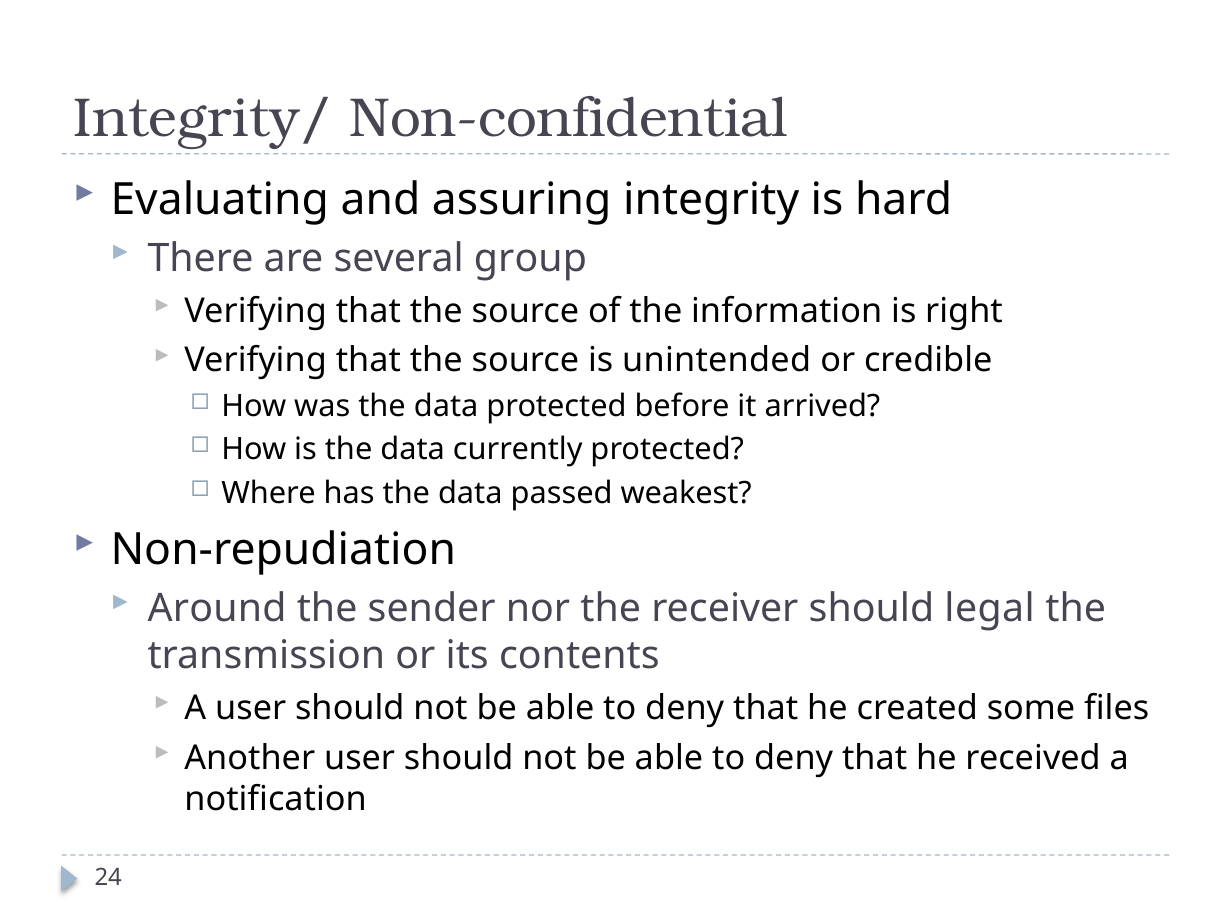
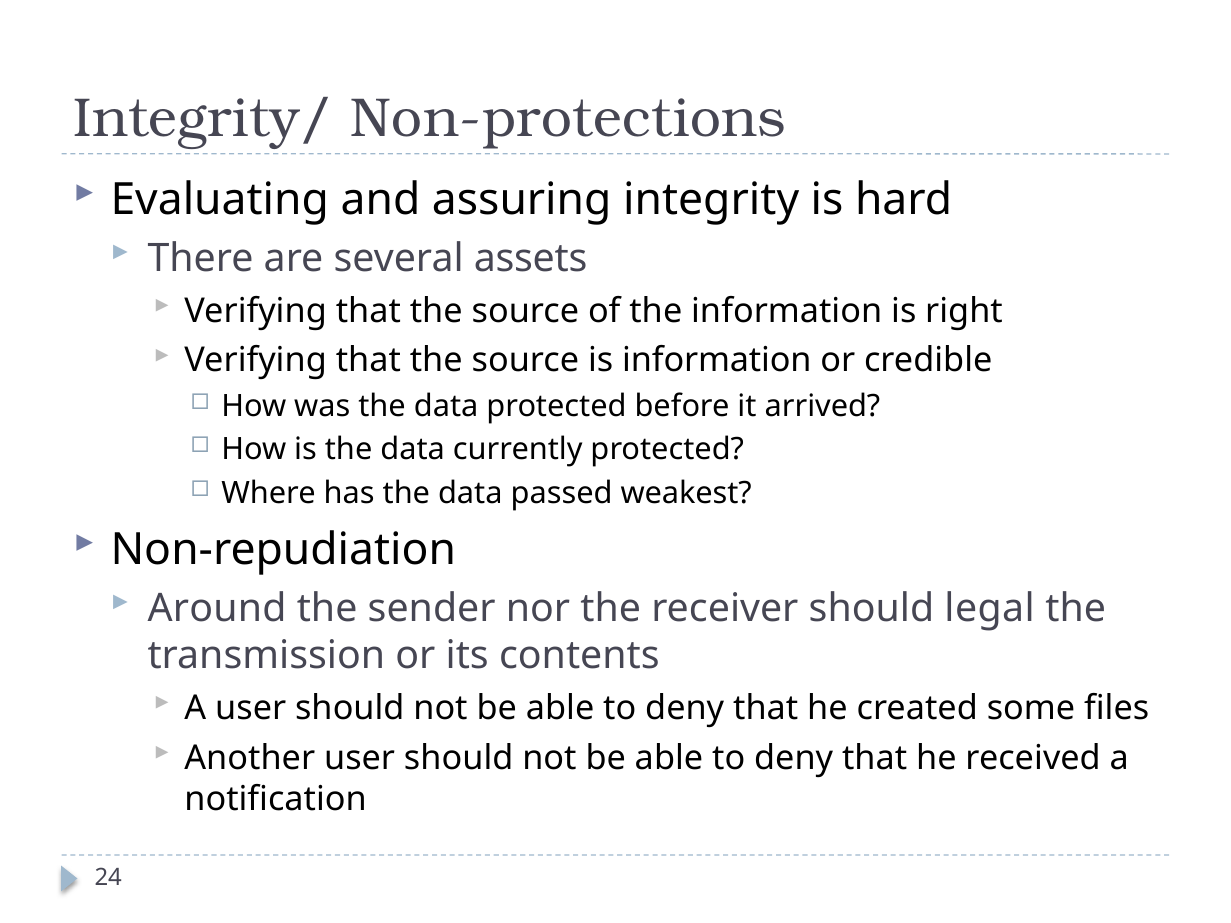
Non-confidential: Non-confidential -> Non-protections (569, 119)
group: group -> assets (531, 259)
is unintended: unintended -> information (717, 361)
